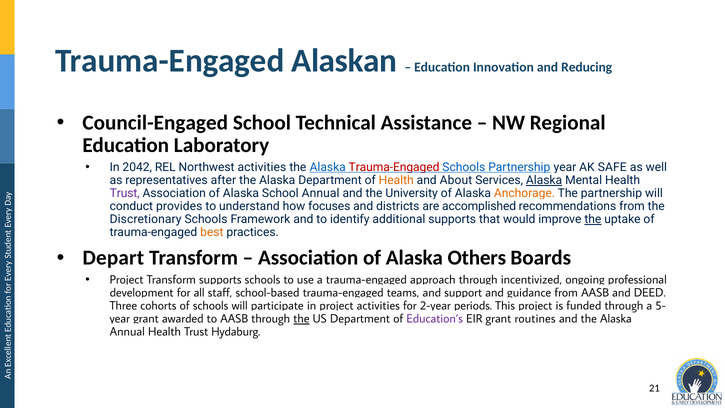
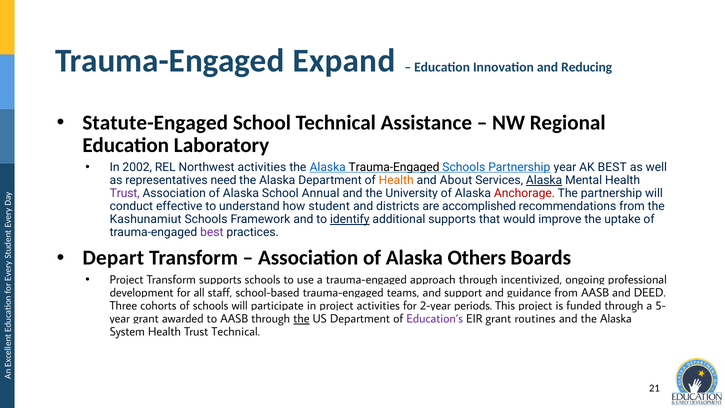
Alaskan: Alaskan -> Expand (344, 61)
Council-Engaged: Council-Engaged -> Statute-Engaged (155, 123)
2042: 2042 -> 2002 (137, 167)
Trauma-Engaged colour: red -> black (394, 167)
AK SAFE: SAFE -> BEST (612, 167)
after: after -> need (224, 180)
Anchorage colour: orange -> red (524, 193)
provides: provides -> effective (179, 206)
focuses: focuses -> student (329, 206)
Discretionary: Discretionary -> Kashunamiut (146, 219)
identify underline: none -> present (350, 219)
the underline: present -> none (593, 219)
best colour: orange -> purple (212, 232)
Annual: Annual -> System (127, 332)
Trust Hydaburg: Hydaburg -> Technical (236, 332)
